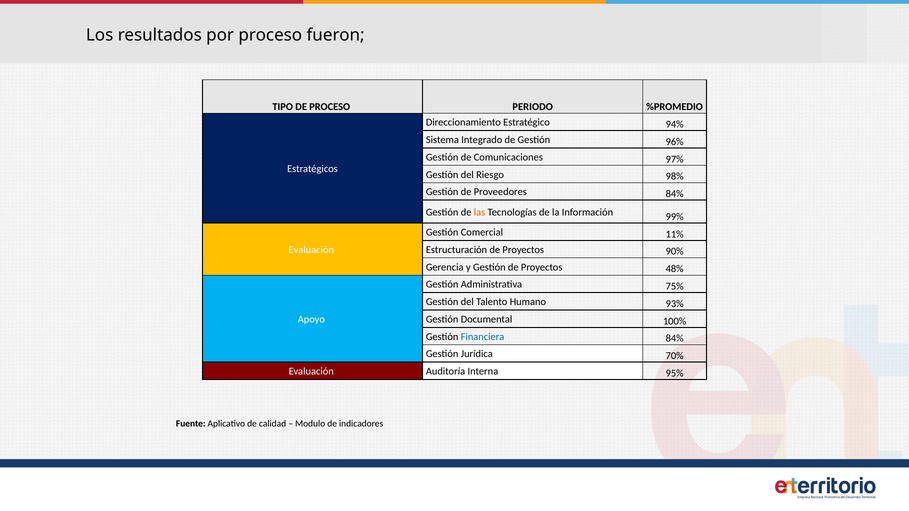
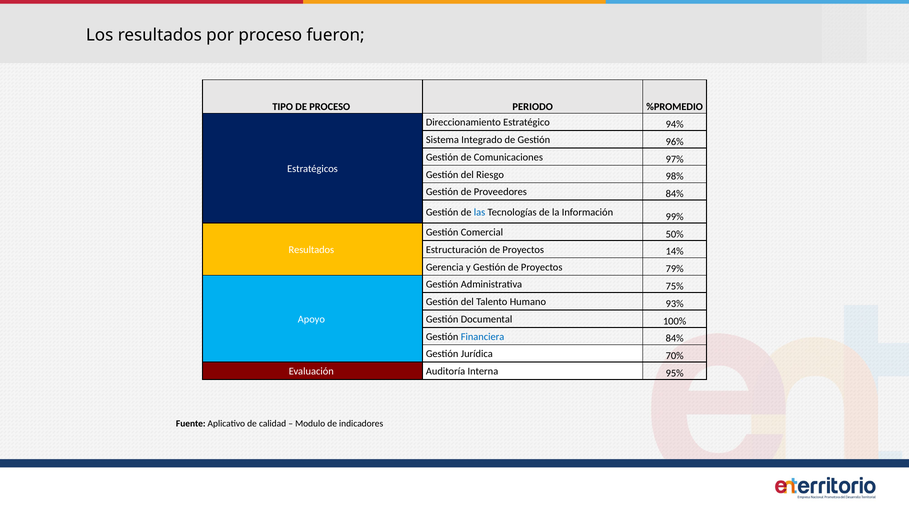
las colour: orange -> blue (480, 212)
11%: 11% -> 50% (675, 234)
Evaluación: Evaluación -> Resultados (311, 250)
90%: 90% -> 14% (675, 252)
48%: 48% -> 79% (675, 269)
